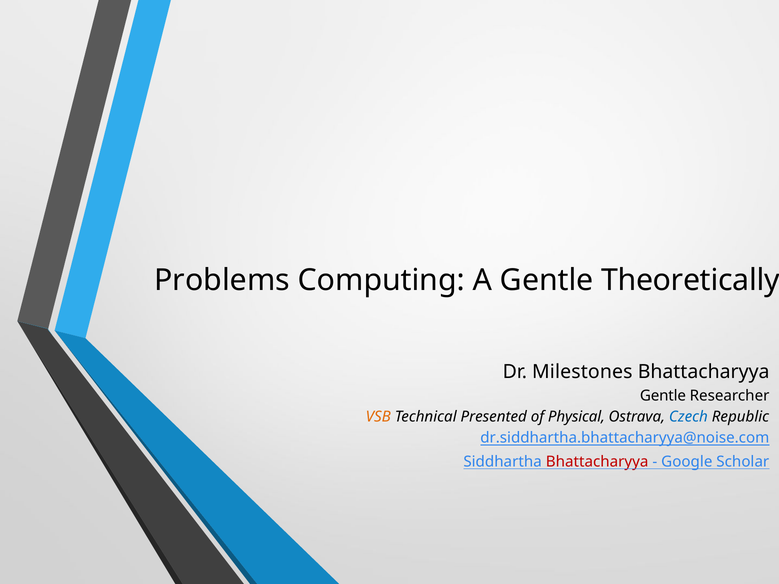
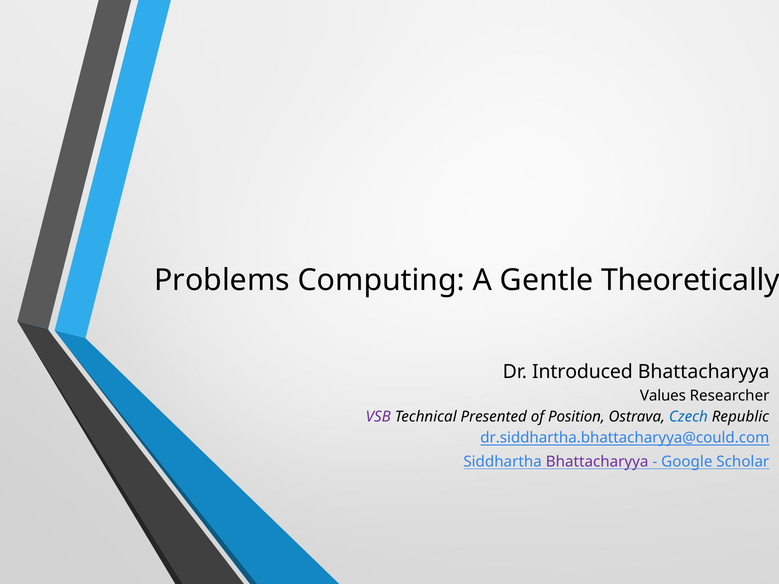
Milestones: Milestones -> Introduced (582, 372)
Gentle: Gentle -> Values (663, 396)
VSB colour: orange -> purple (378, 417)
Physical: Physical -> Position (576, 417)
dr.siddhartha.bhattacharyya@noise.com: dr.siddhartha.bhattacharyya@noise.com -> dr.siddhartha.bhattacharyya@could.com (625, 438)
Bhattacharyya colour: red -> purple (597, 462)
